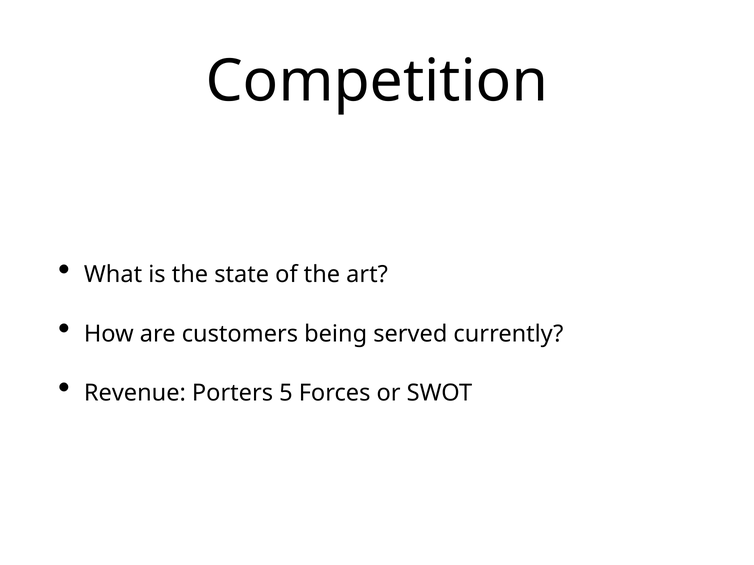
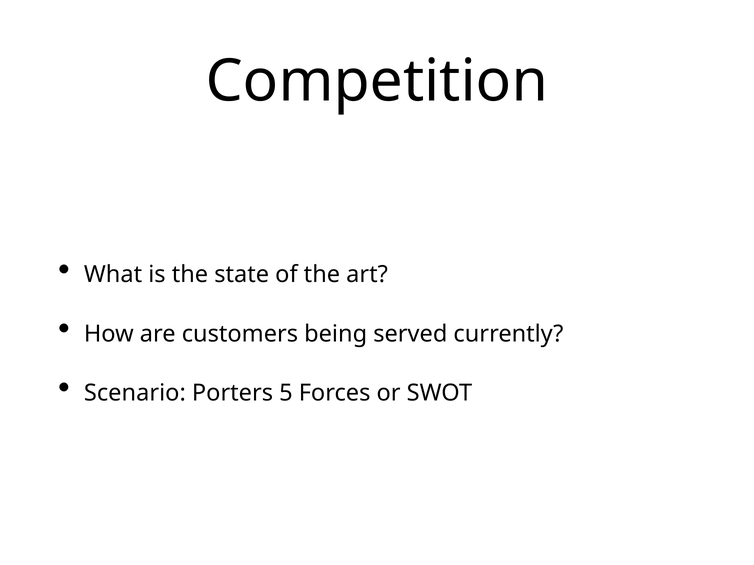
Revenue: Revenue -> Scenario (135, 393)
